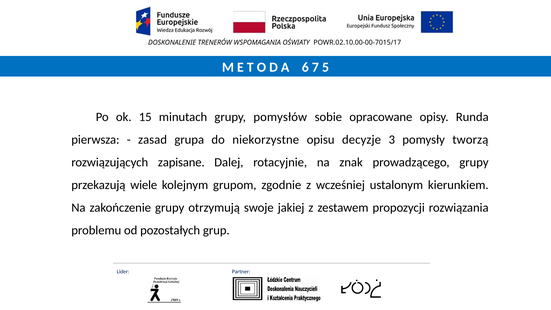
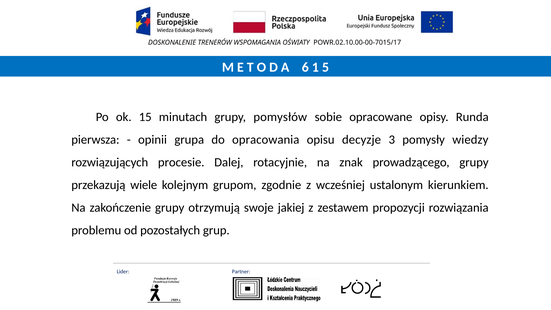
7: 7 -> 1 (315, 67)
zasad: zasad -> opinii (153, 140)
niekorzystne: niekorzystne -> opracowania (266, 140)
tworzą: tworzą -> wiedzy (470, 140)
zapisane: zapisane -> procesie (181, 162)
